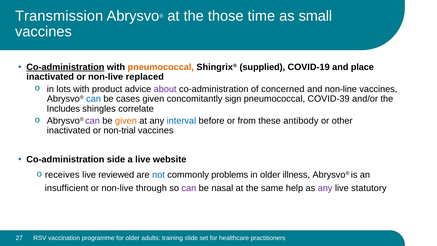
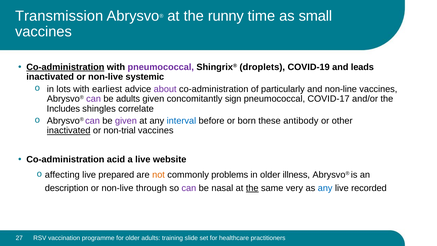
those: those -> runny (226, 16)
pneumococcal colour: orange -> purple (161, 67)
supplied: supplied -> droplets (262, 67)
place: place -> leads (362, 67)
replaced: replaced -> systemic (145, 77)
product: product -> earliest (107, 89)
concerned: concerned -> particularly (283, 89)
can colour: blue -> purple (94, 99)
be cases: cases -> adults (128, 99)
COVID-39: COVID-39 -> COVID-17 (329, 99)
given colour: orange -> purple (126, 121)
from: from -> born (247, 121)
inactivated underline: none -> present (69, 131)
side: side -> acid (116, 159)
receives: receives -> affecting (62, 175)
reviewed: reviewed -> prepared (116, 175)
not colour: blue -> orange (159, 175)
insufficient: insufficient -> description (67, 188)
the underline: none -> present (252, 188)
help: help -> very (294, 188)
any colour: purple -> blue (325, 188)
statutory: statutory -> recorded (369, 188)
